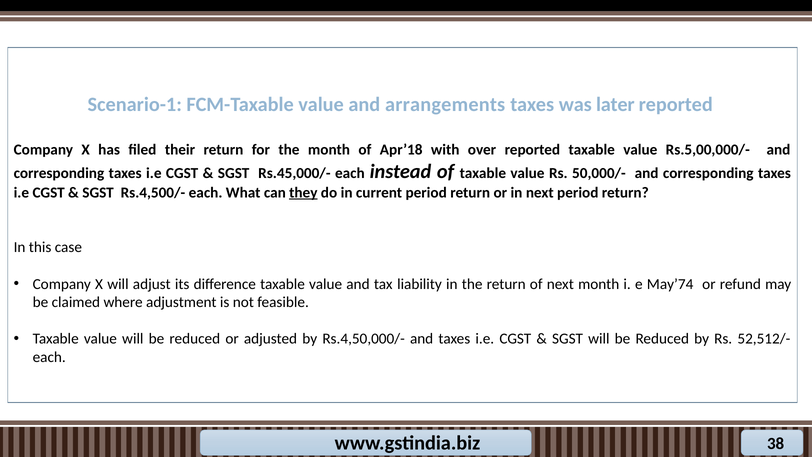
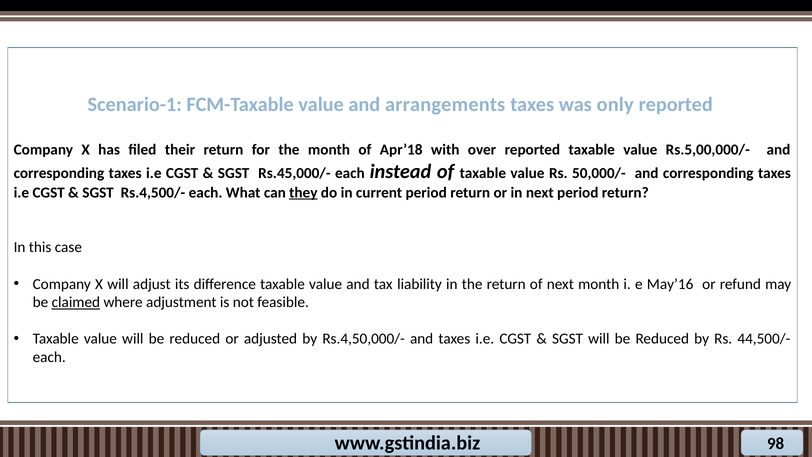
later: later -> only (615, 105)
May’74: May’74 -> May’16 (670, 284)
claimed underline: none -> present (76, 302)
52,512/-: 52,512/- -> 44,500/- (764, 339)
38: 38 -> 98 (776, 443)
